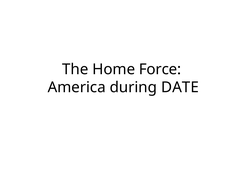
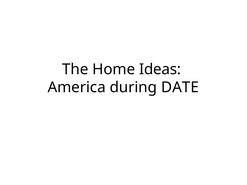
Force: Force -> Ideas (160, 69)
